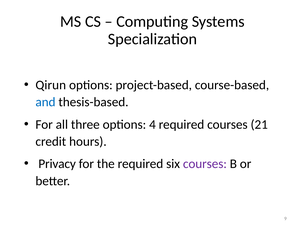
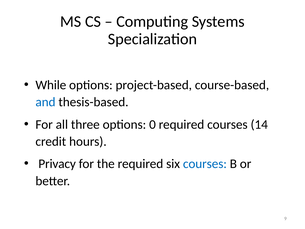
Qirun: Qirun -> While (51, 85)
4: 4 -> 0 (152, 124)
21: 21 -> 14 (259, 124)
courses colour: purple -> blue (205, 164)
